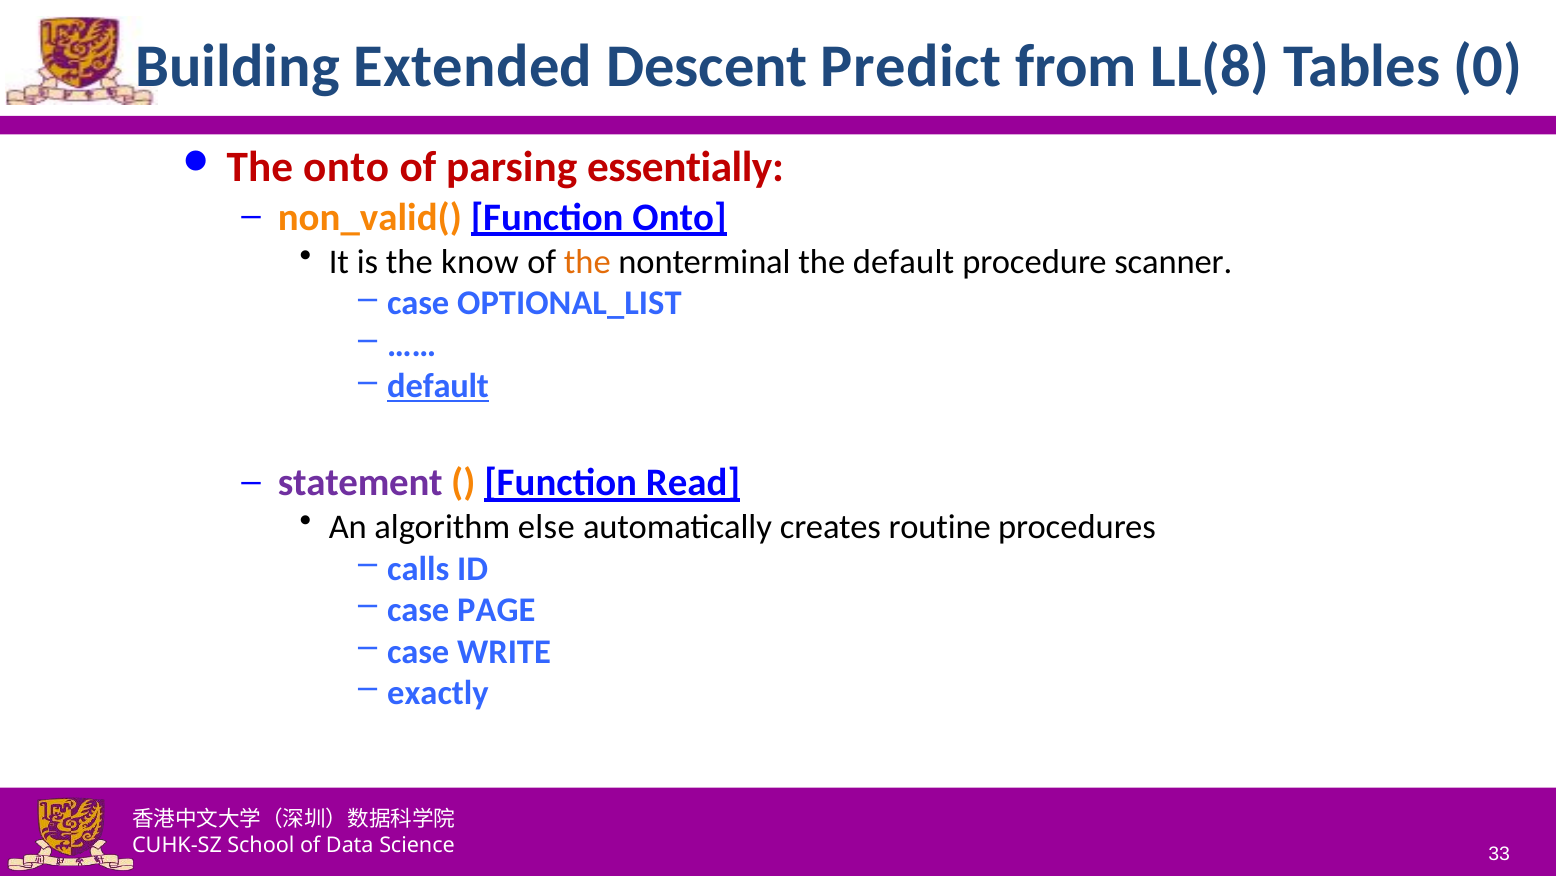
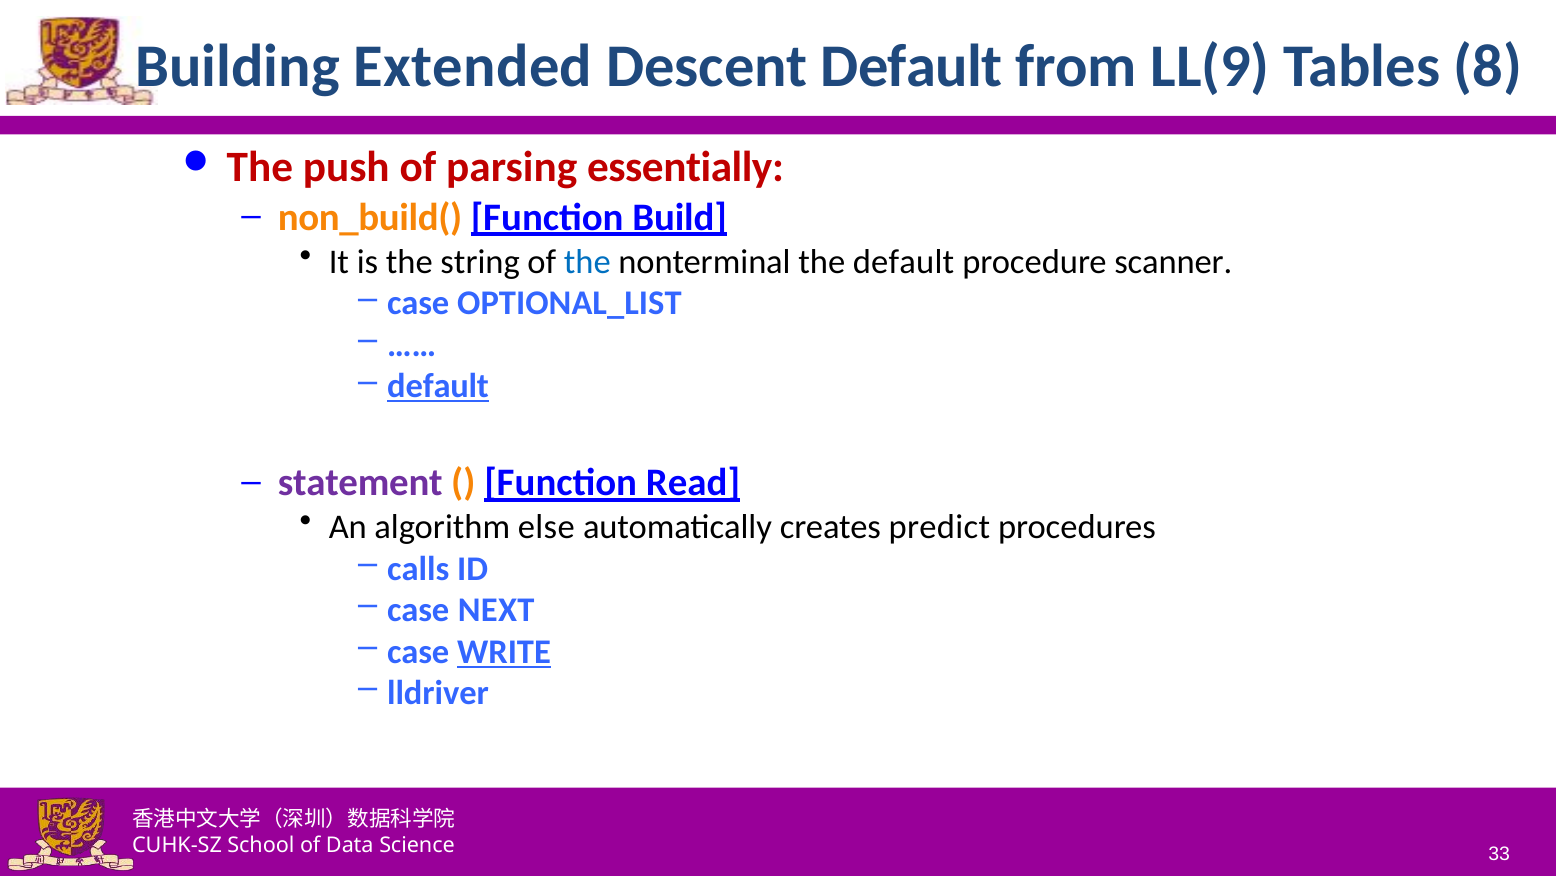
Descent Predict: Predict -> Default (912, 67)
LL(8: LL(8 -> LL(9 (1210, 67)
0: 0 -> 8 (1488, 67)
The onto: onto -> push (346, 167)
non_valid(: non_valid( -> non_build( (370, 217)
Function Onto: Onto -> Build (680, 217)
know: know -> string (480, 262)
the colour: orange -> blue (587, 262)
routine: routine -> predict (939, 527)
PAGE: PAGE -> NEXT (496, 610)
WRITE underline: none -> present (504, 651)
exactly: exactly -> lldriver (438, 693)
